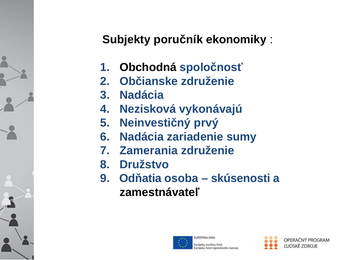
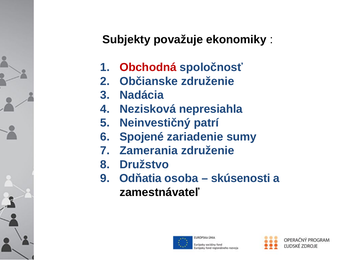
poručník: poručník -> považuje (178, 40)
Obchodná colour: black -> red (148, 67)
vykonávajú: vykonávajú -> nepresiahla (211, 109)
prvý: prvý -> patrí (206, 123)
Nadácia: Nadácia -> Spojené (142, 136)
